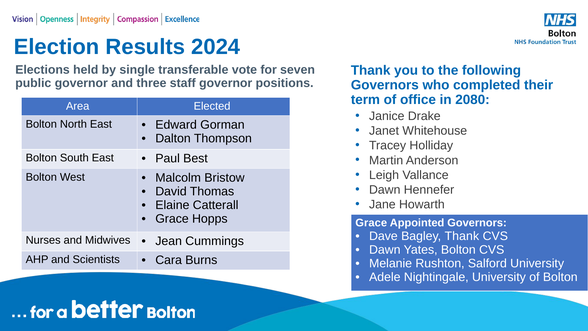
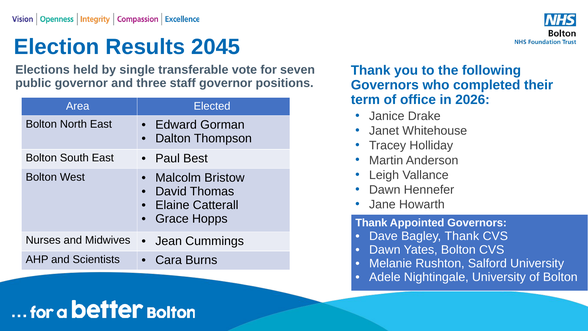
2024: 2024 -> 2045 (216, 47)
2080: 2080 -> 2026 (472, 100)
Grace: Grace -> Thank (371, 223)
